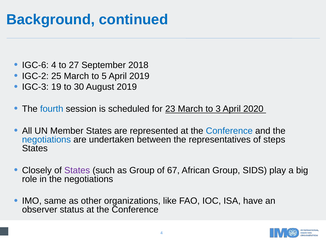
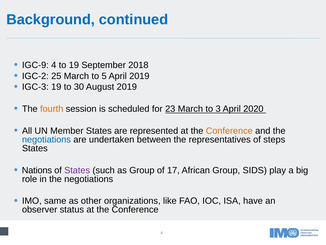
IGC-6: IGC-6 -> IGC-9 (35, 65)
to 27: 27 -> 19 (74, 65)
fourth colour: blue -> orange (52, 109)
Conference colour: blue -> orange (229, 131)
Closely: Closely -> Nations (37, 170)
67: 67 -> 17 (173, 170)
